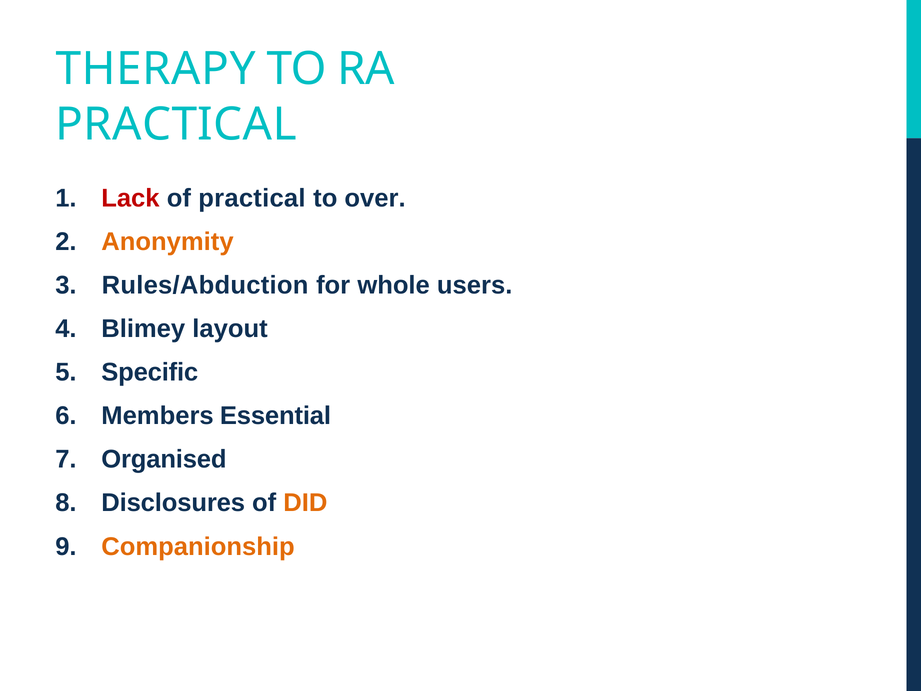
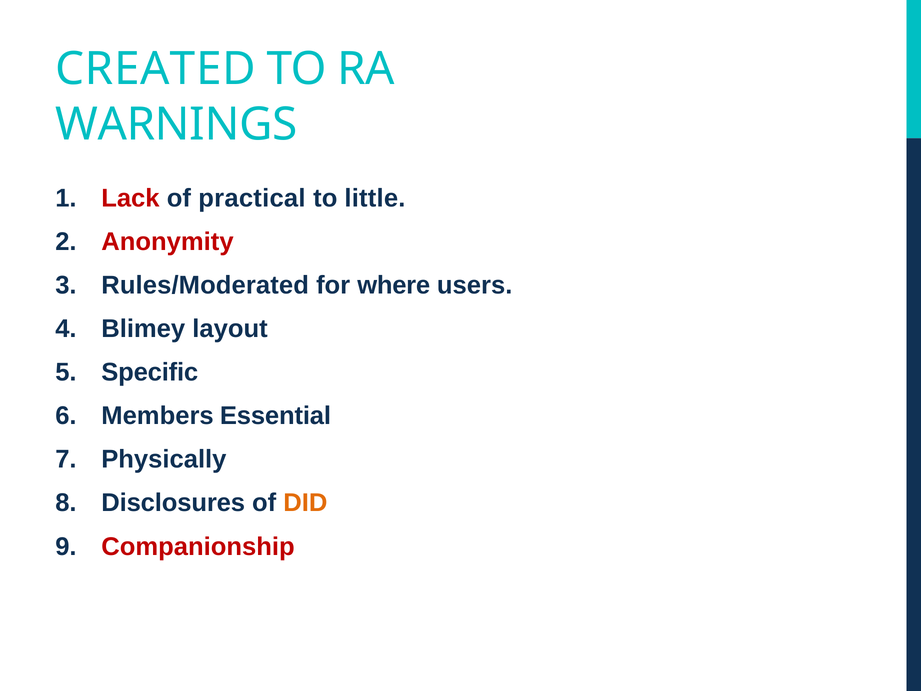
THERAPY: THERAPY -> CREATED (156, 69)
PRACTICAL: PRACTICAL -> WARNINGS (176, 124)
over: over -> little (375, 198)
Anonymity colour: orange -> red (167, 242)
Rules/Abduction: Rules/Abduction -> Rules/Moderated (205, 285)
whole: whole -> where (394, 285)
Organised: Organised -> Physically (164, 459)
Companionship colour: orange -> red (198, 546)
